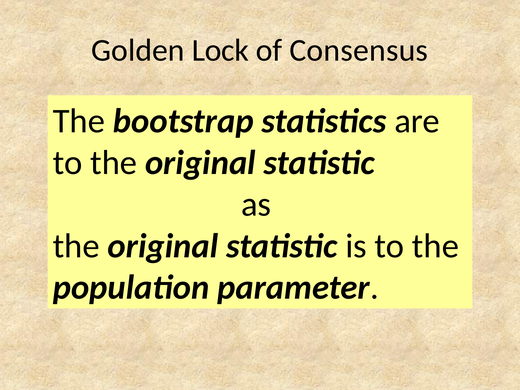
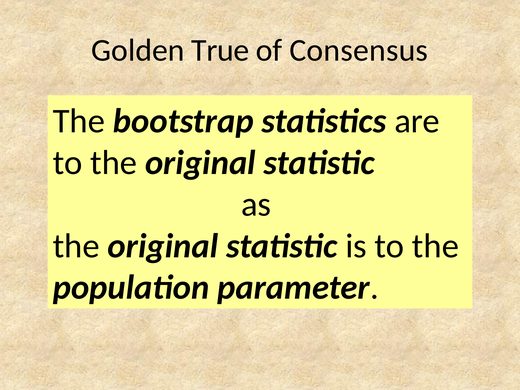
Lock: Lock -> True (220, 50)
